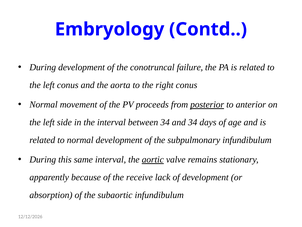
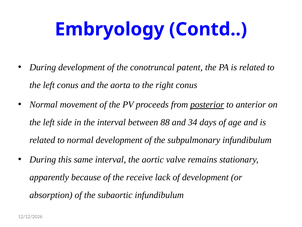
failure: failure -> patent (190, 67)
between 34: 34 -> 88 (165, 122)
aortic underline: present -> none (153, 159)
